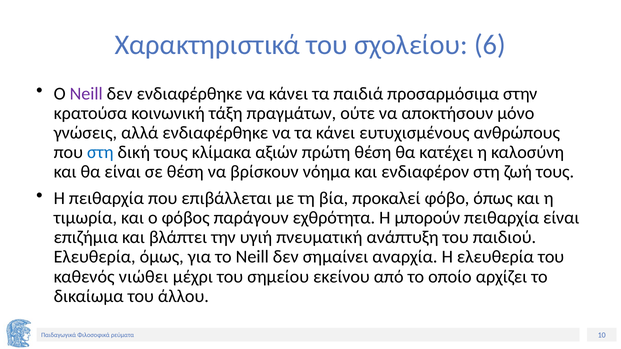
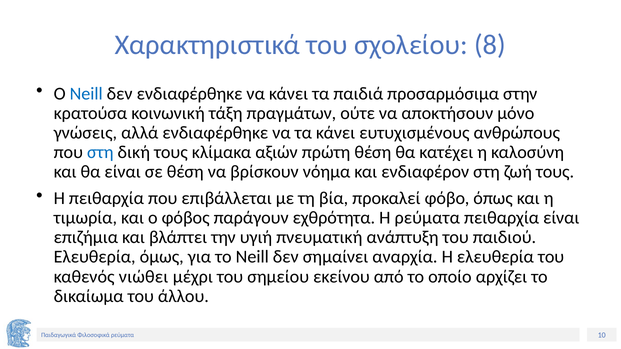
6: 6 -> 8 (490, 45)
Neill colour: purple -> blue (86, 94)
Η μπορούν: μπορούν -> ρεύματα (427, 218)
